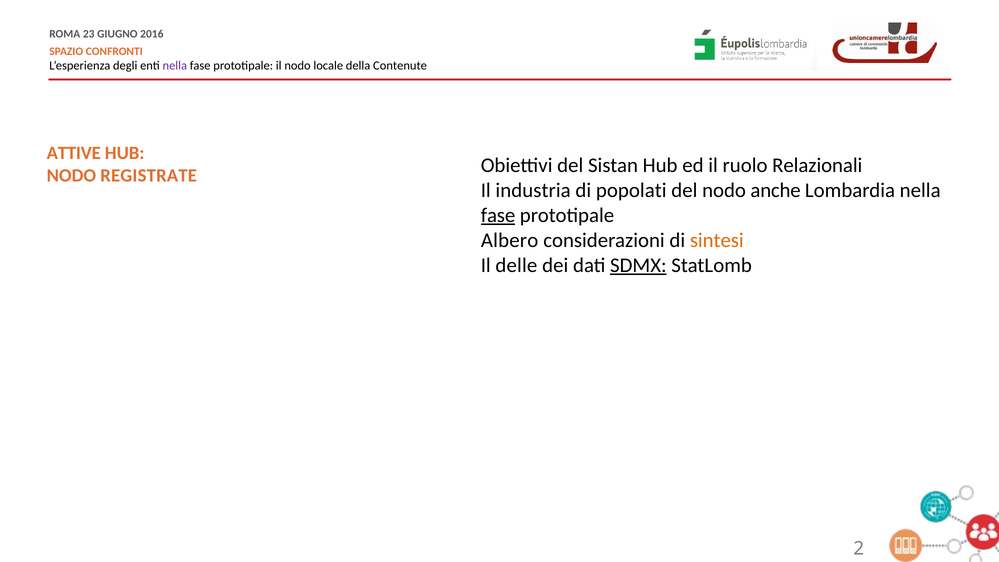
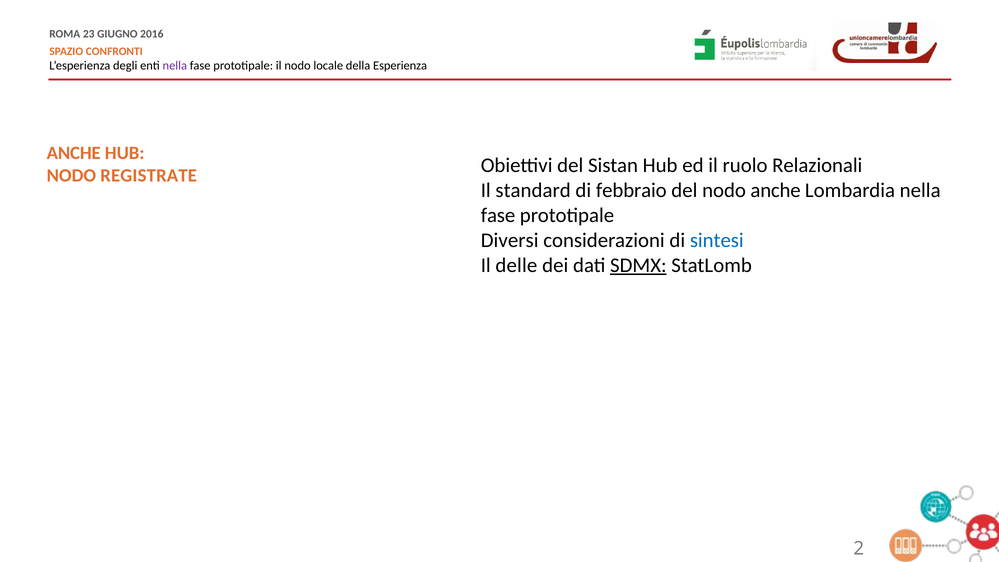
Contenute: Contenute -> Esperienza (400, 65)
ATTIVE: ATTIVE -> ANCHE (74, 153)
industria: industria -> standard (533, 190)
popolati: popolati -> febbraio (631, 190)
fase underline: present -> none (498, 215)
Albero: Albero -> Diversi (510, 240)
sintesi colour: orange -> blue (717, 240)
